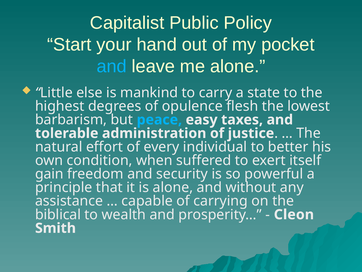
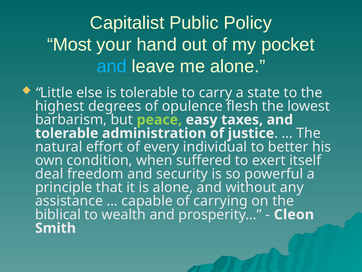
Start: Start -> Most (69, 44)
is mankind: mankind -> tolerable (149, 92)
peace colour: light blue -> light green (159, 120)
gain: gain -> deal (49, 174)
